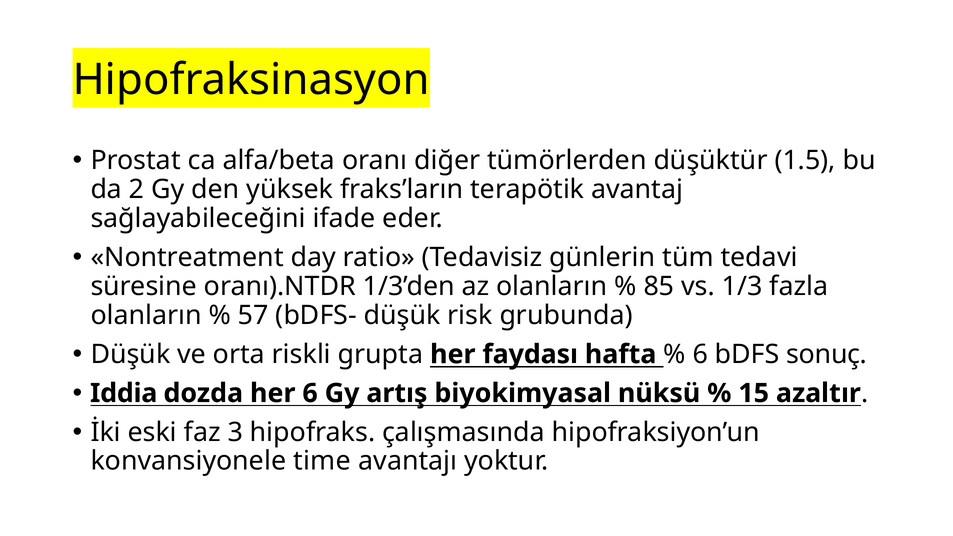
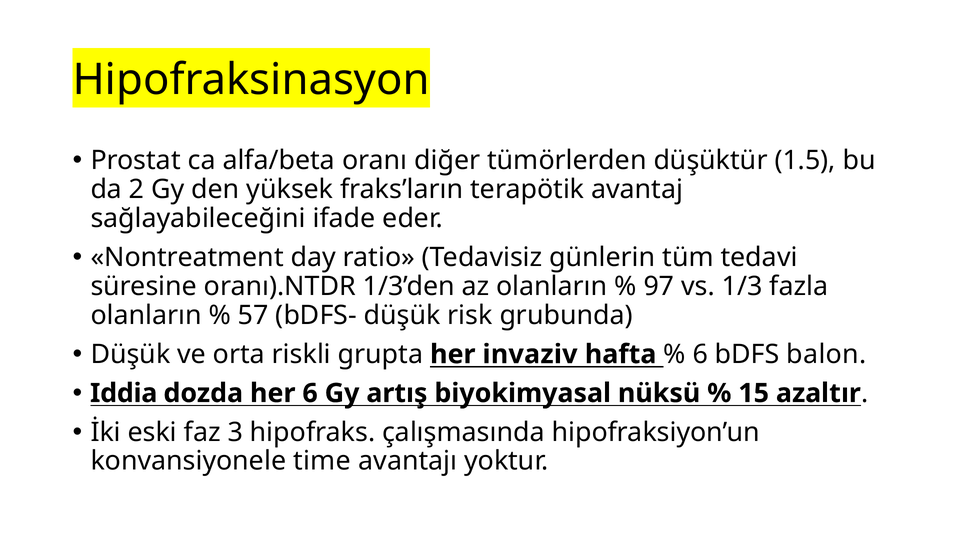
85: 85 -> 97 (659, 286)
faydası: faydası -> invaziv (530, 354)
sonuç: sonuç -> balon (826, 354)
